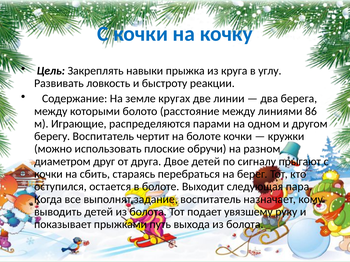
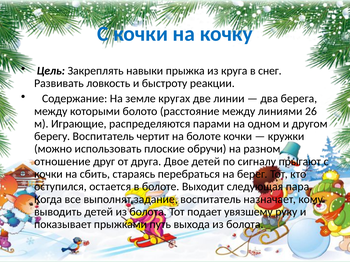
углу: углу -> снег (270, 71)
86: 86 -> 26 (311, 111)
диаметром: диаметром -> отношение (62, 162)
